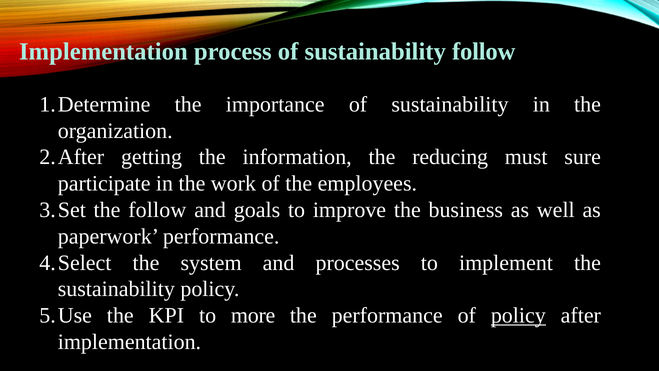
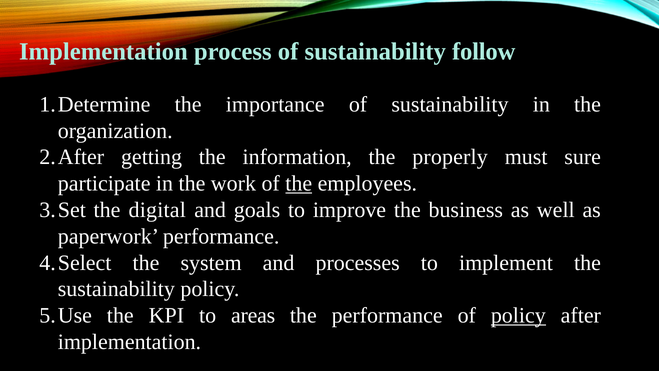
reducing: reducing -> properly (450, 157)
the underline: none -> present (299, 183)
the follow: follow -> digital (157, 210)
more: more -> areas (253, 315)
